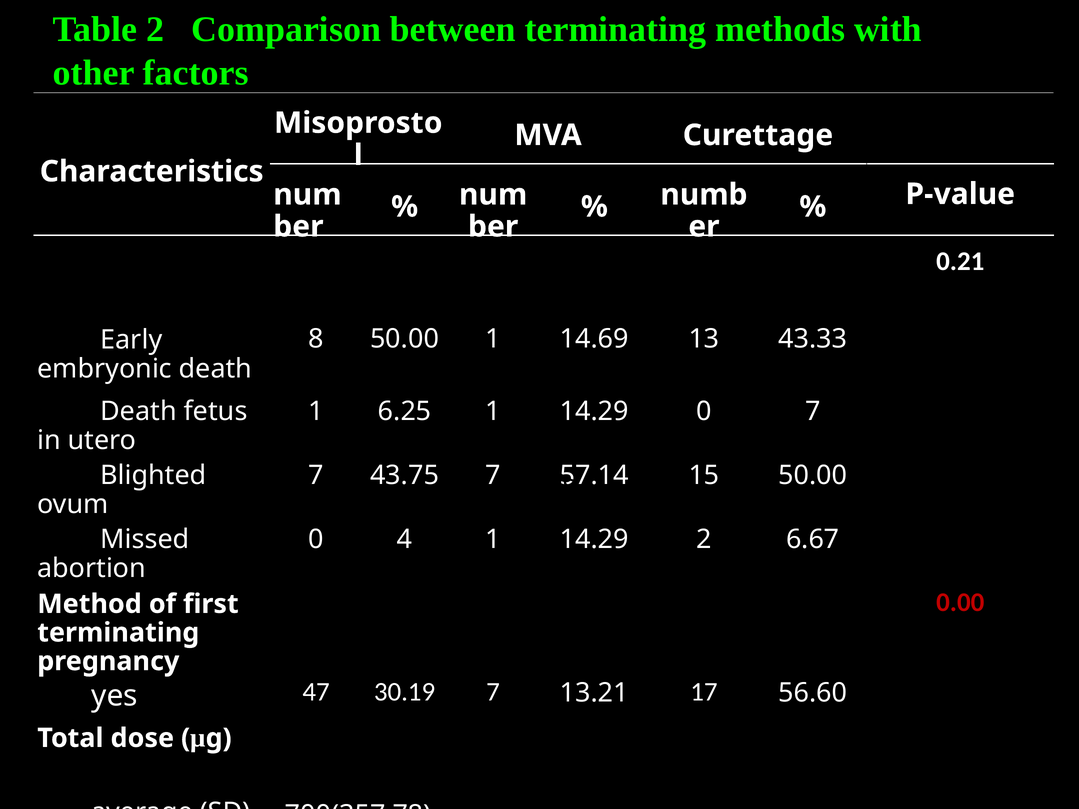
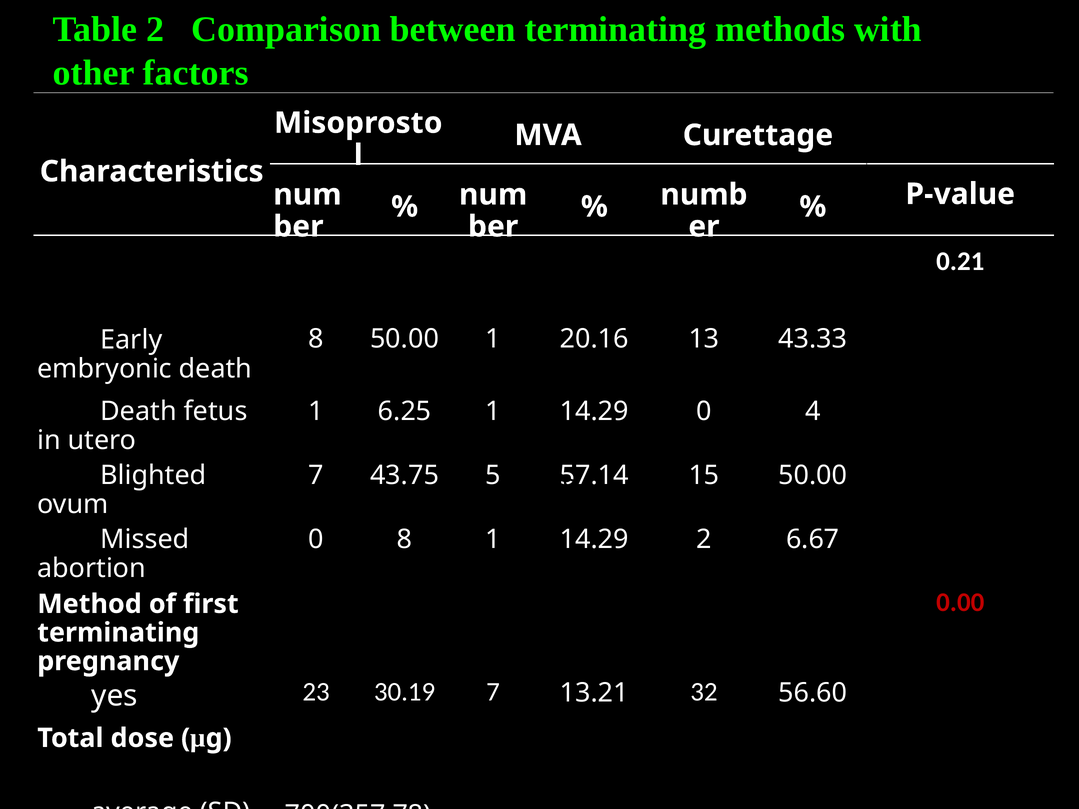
14.69: 14.69 -> 20.16 (594, 339)
0 7: 7 -> 4 (813, 412)
43.75 7: 7 -> 5 (493, 476)
0 4: 4 -> 8 (405, 540)
47: 47 -> 23 (316, 692)
17: 17 -> 32 (704, 692)
